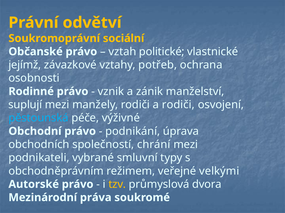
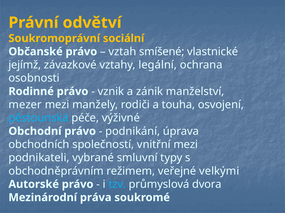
politické: politické -> smíšené (162, 52)
potřeb: potřeb -> legální (158, 65)
suplují: suplují -> mezer (25, 105)
a rodiči: rodiči -> touha (178, 105)
chrání: chrání -> vnitřní (154, 145)
tzv colour: yellow -> light blue (117, 185)
